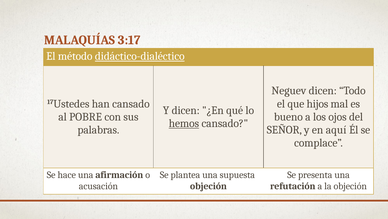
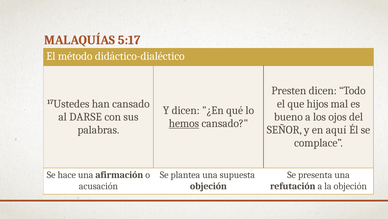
3:17: 3:17 -> 5:17 (129, 40)
didáctico-dialéctico underline: present -> none (140, 56)
Neguev: Neguev -> Presten (289, 90)
POBRE: POBRE -> DARSE (86, 116)
